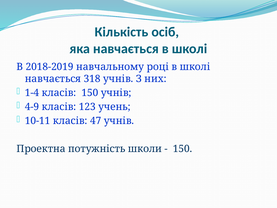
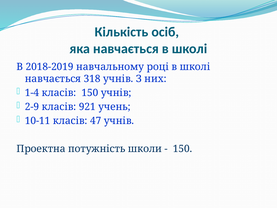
4-9: 4-9 -> 2-9 (32, 107)
123: 123 -> 921 (87, 107)
